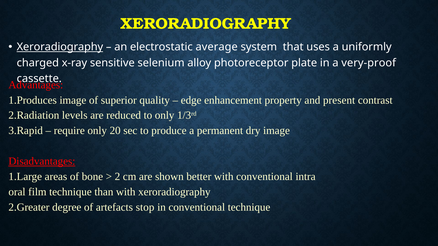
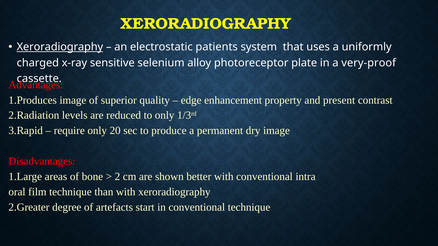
average: average -> patients (217, 47)
Disadvantages underline: present -> none (42, 162)
stop: stop -> start (145, 208)
